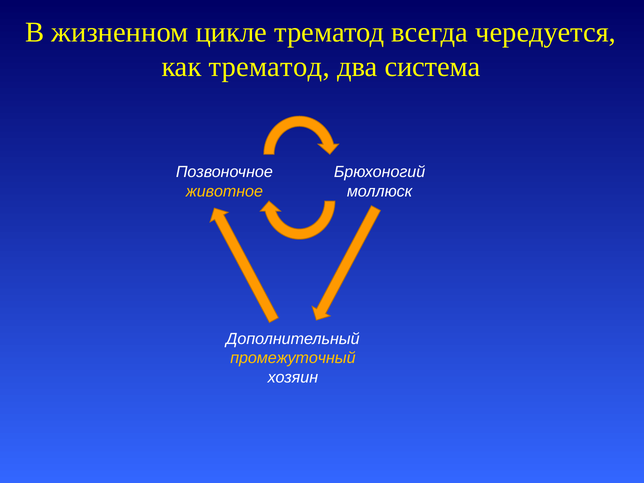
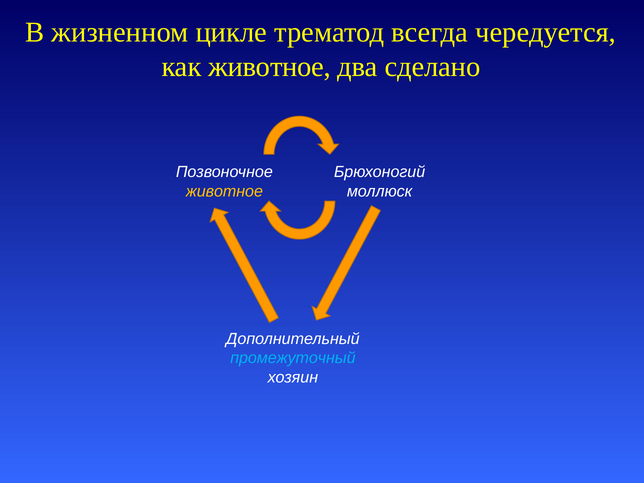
как трематод: трематод -> животное (270, 67)
система: система -> сделано (433, 67)
промежуточный colour: yellow -> light blue (293, 358)
